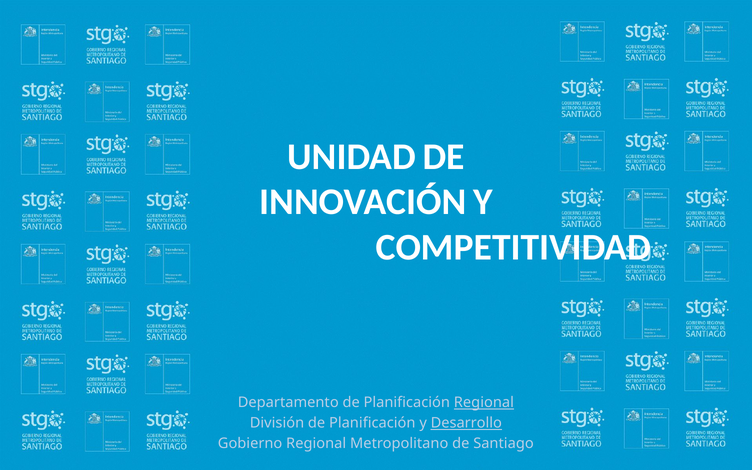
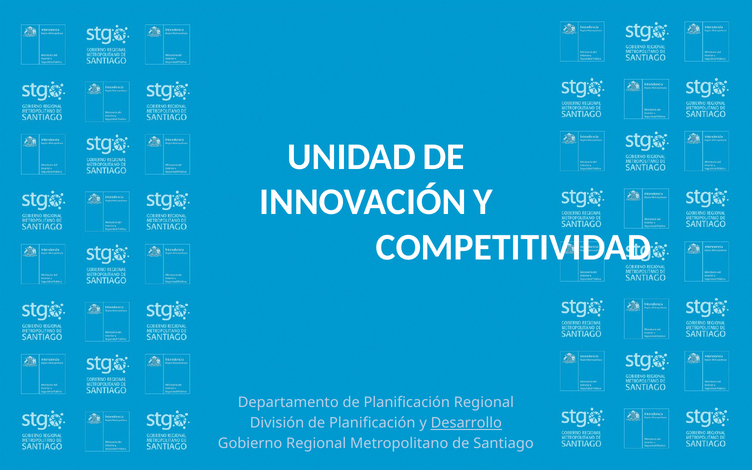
Regional underline: present -> none (484, 403)
